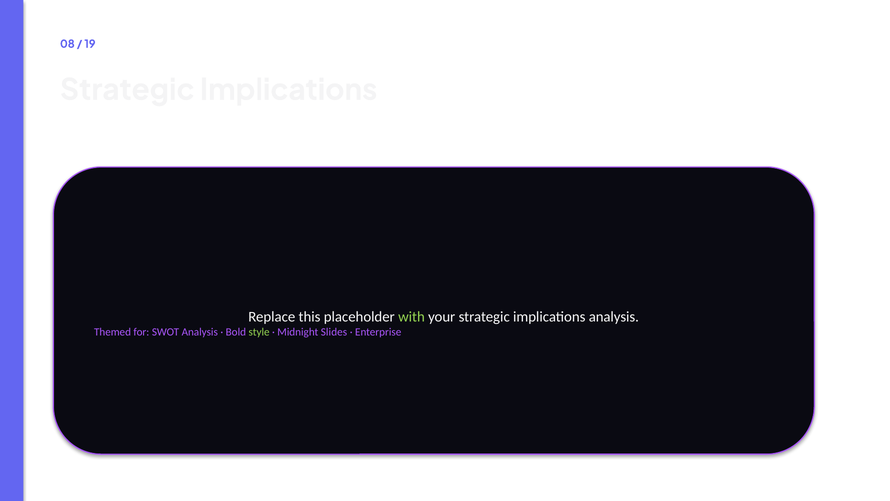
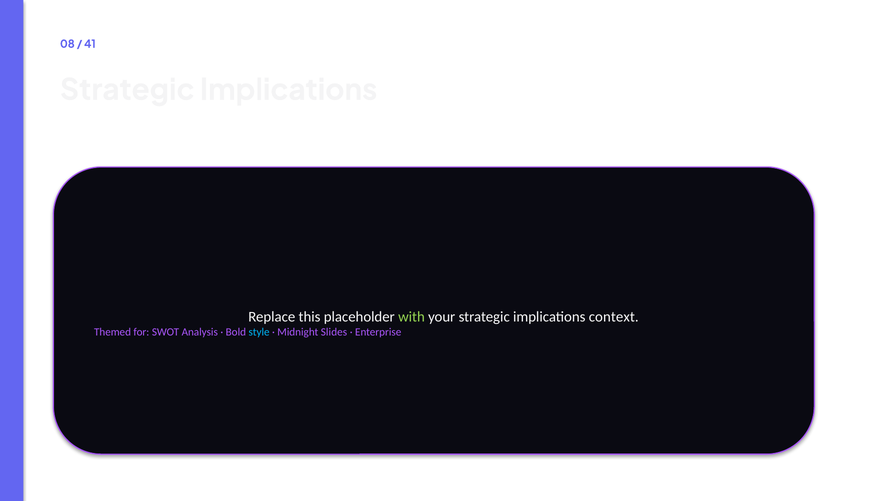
19: 19 -> 41 (90, 44)
implications analysis: analysis -> context (614, 316)
style colour: light green -> light blue (259, 332)
